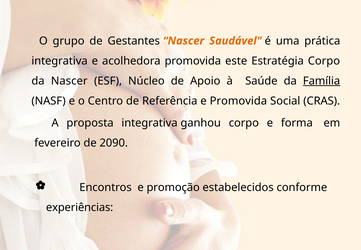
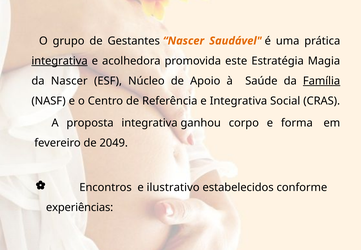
integrativa underline: none -> present (60, 61)
Estratégia Corpo: Corpo -> Magia (324, 61)
e Promovida: Promovida -> Integrativa (238, 101)
2090: 2090 -> 2049 (114, 143)
promoção: promoção -> ilustrativo (173, 187)
